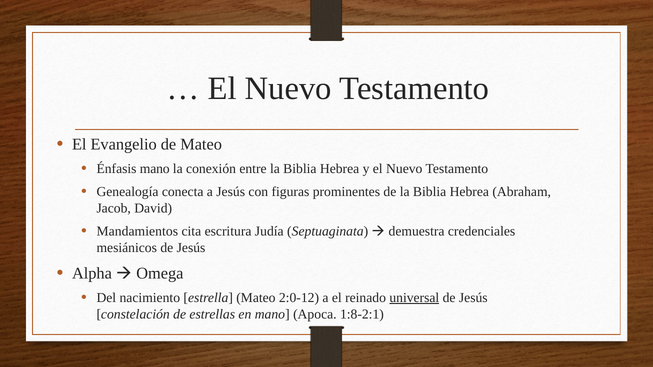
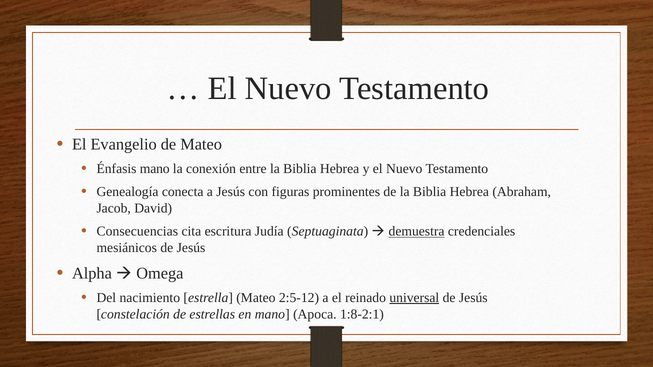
Mandamientos: Mandamientos -> Consecuencias (137, 232)
demuestra underline: none -> present (417, 232)
2:0-12: 2:0-12 -> 2:5-12 (299, 298)
